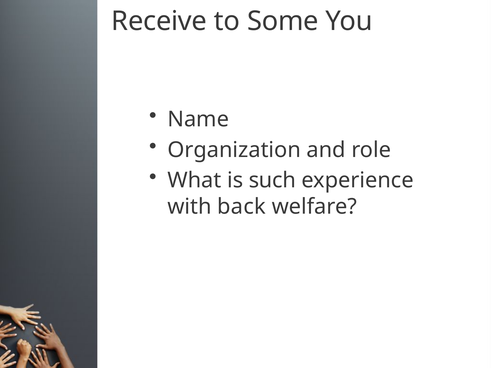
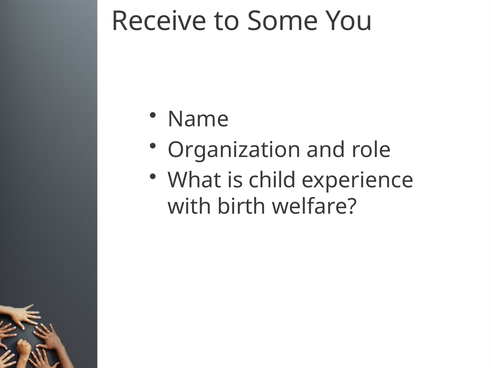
such: such -> child (272, 180)
back: back -> birth (242, 207)
